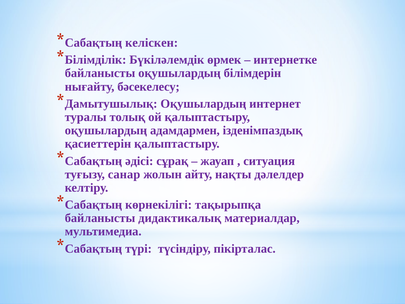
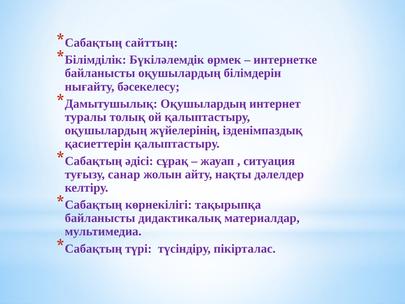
келіскен: келіскен -> сайттың (152, 43)
адамдармен: адамдармен -> жүйелерінің (185, 130)
